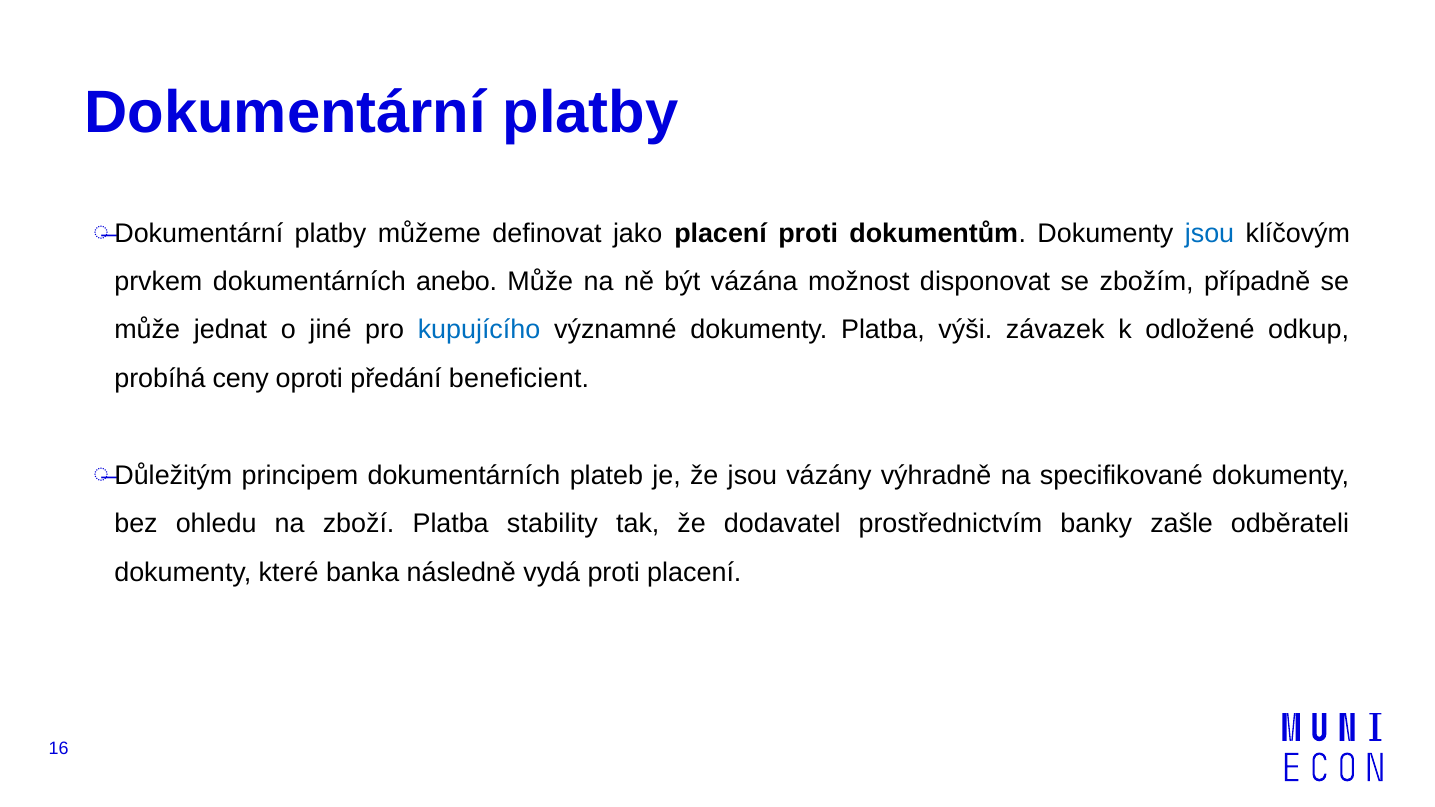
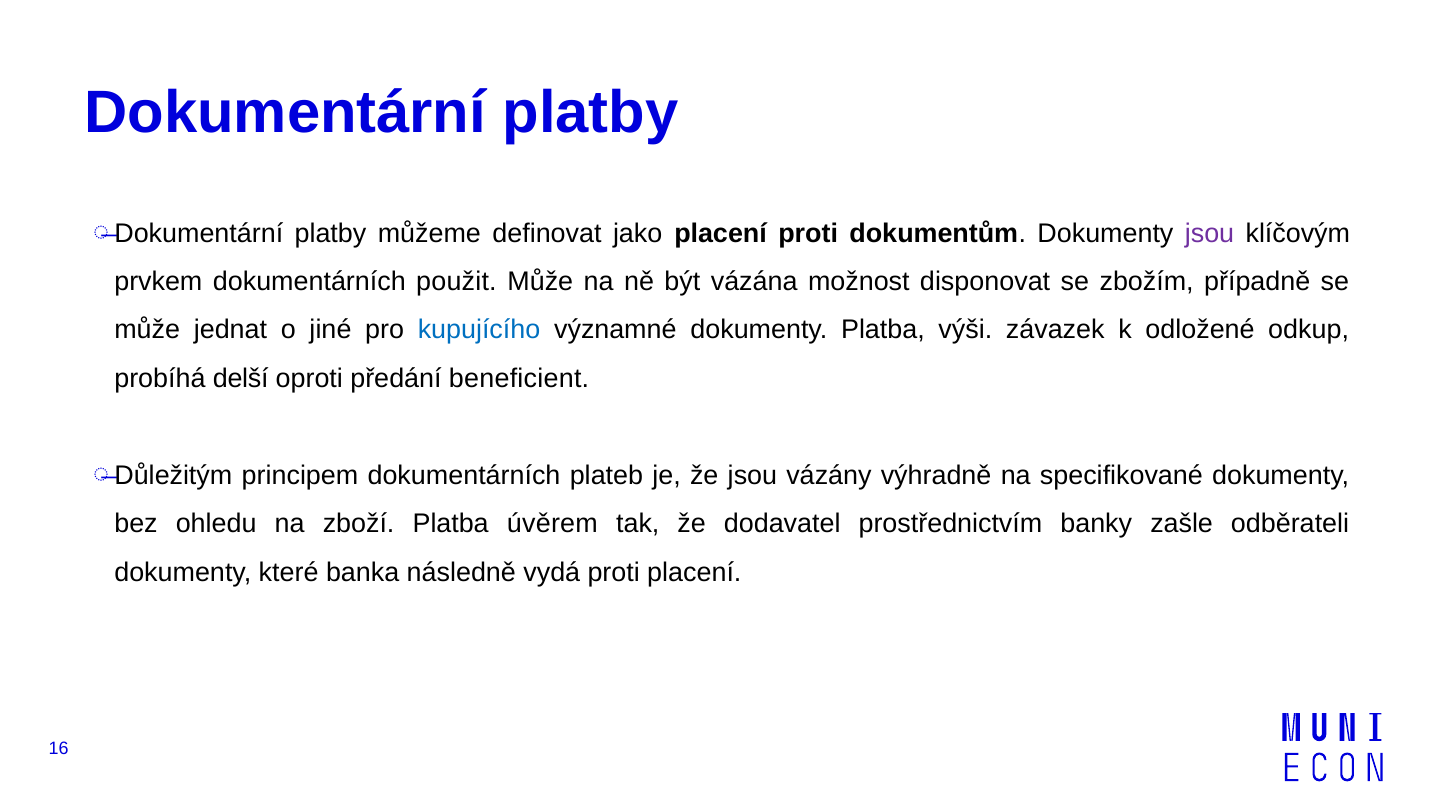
jsou colour: blue -> purple (1209, 233)
anebo: anebo -> použit (456, 282)
ceny: ceny -> delší (241, 379)
stability: stability -> úvěrem (552, 524)
